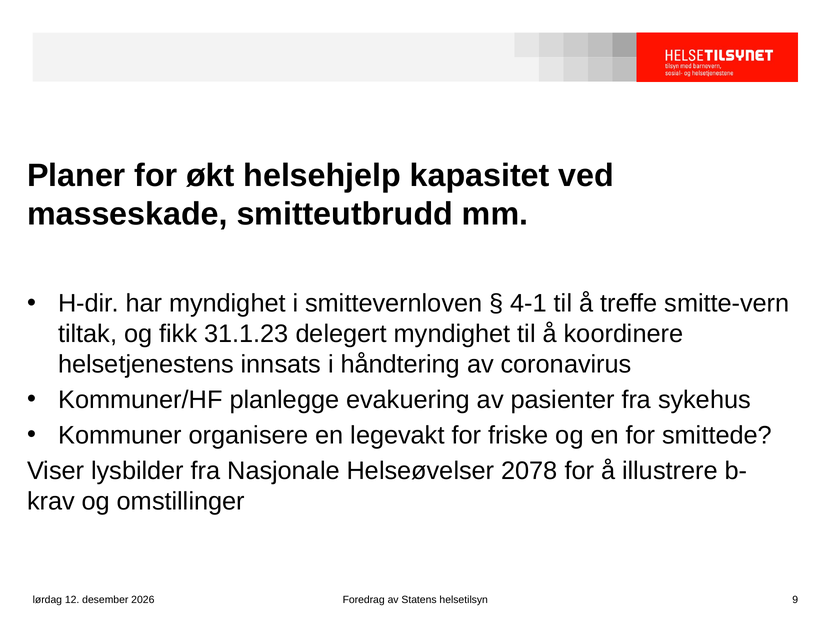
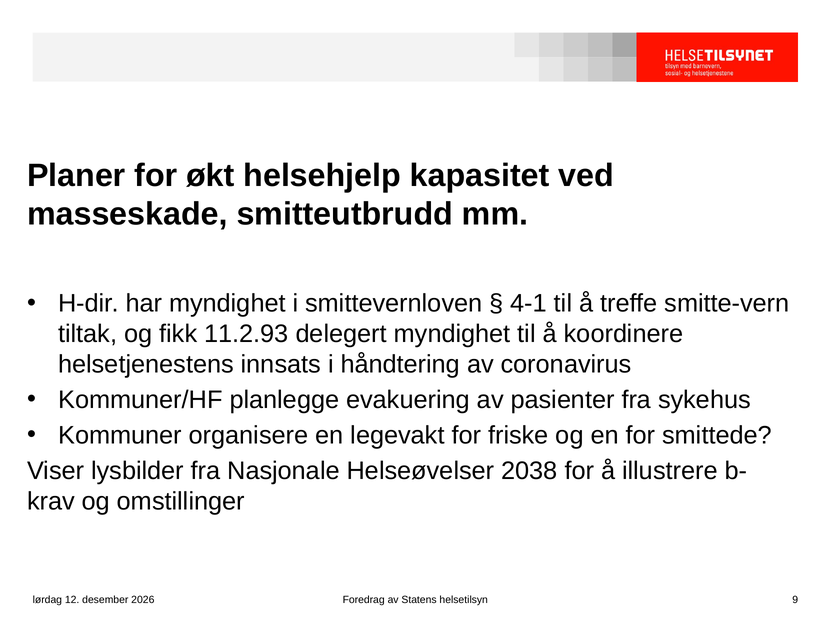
31.1.23: 31.1.23 -> 11.2.93 (246, 334)
2078: 2078 -> 2038 (529, 471)
